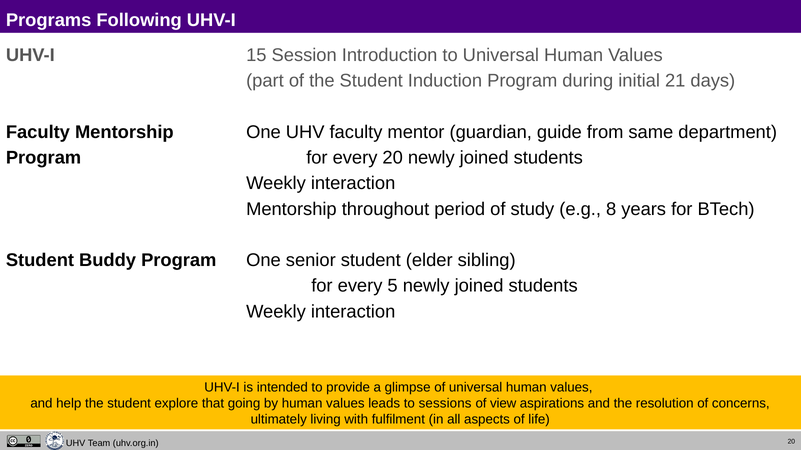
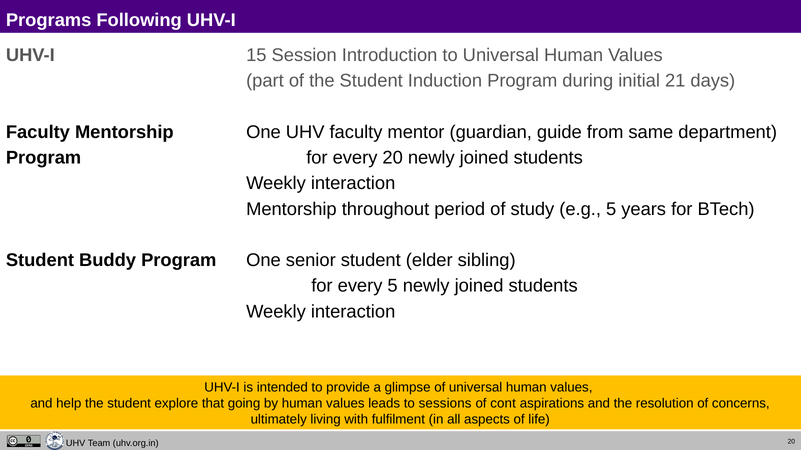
e.g 8: 8 -> 5 (611, 209)
view: view -> cont (503, 404)
